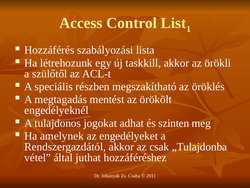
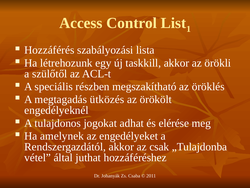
mentést: mentést -> ütközés (107, 99)
szinten: szinten -> elérése (174, 123)
